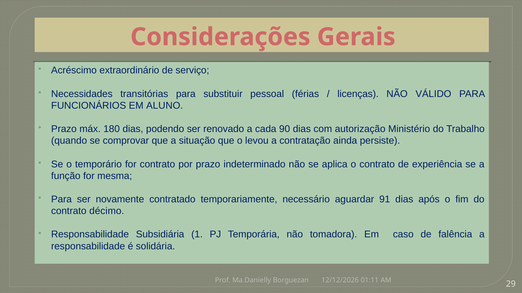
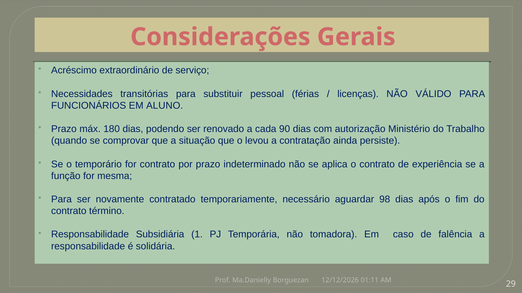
91: 91 -> 98 (385, 200)
décimo: décimo -> término (107, 211)
